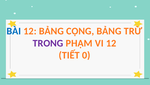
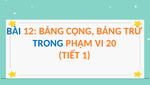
TRONG colour: purple -> blue (48, 43)
VI 12: 12 -> 20 (111, 43)
0: 0 -> 1 (86, 55)
